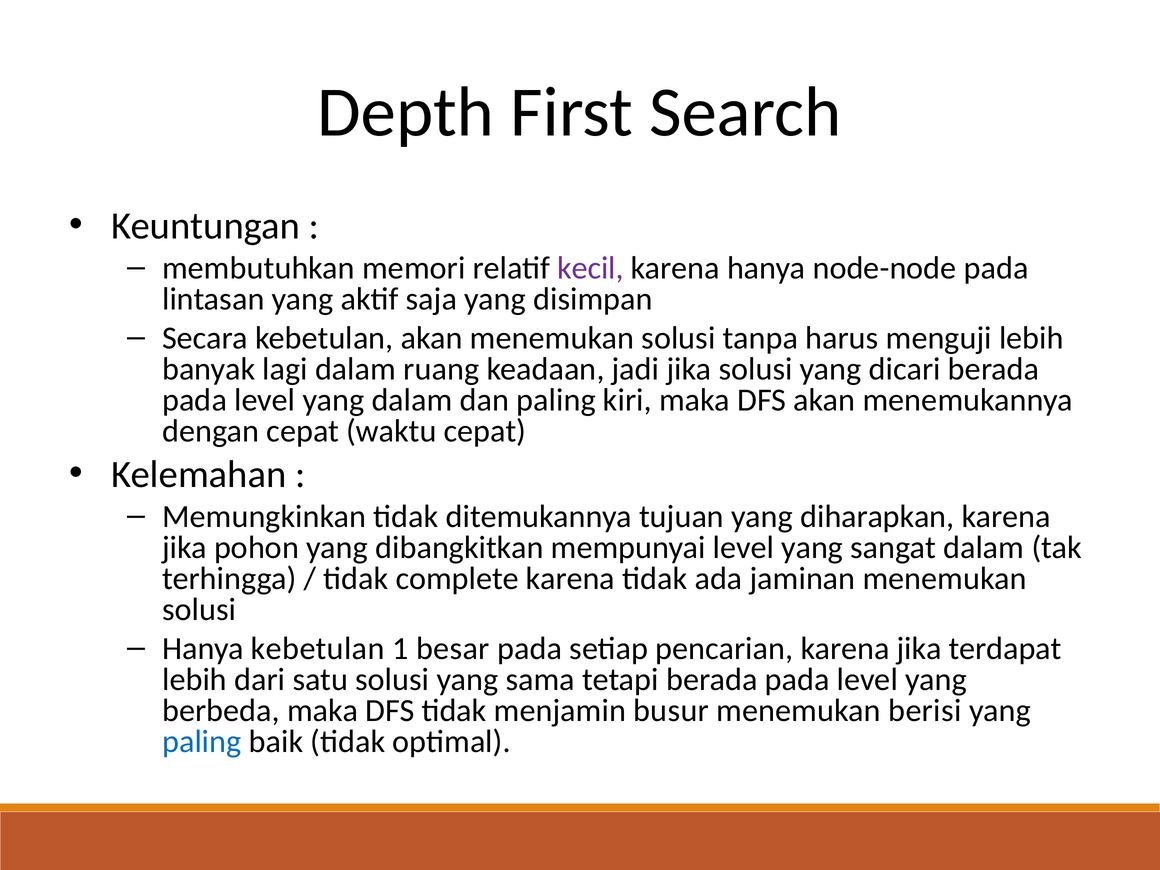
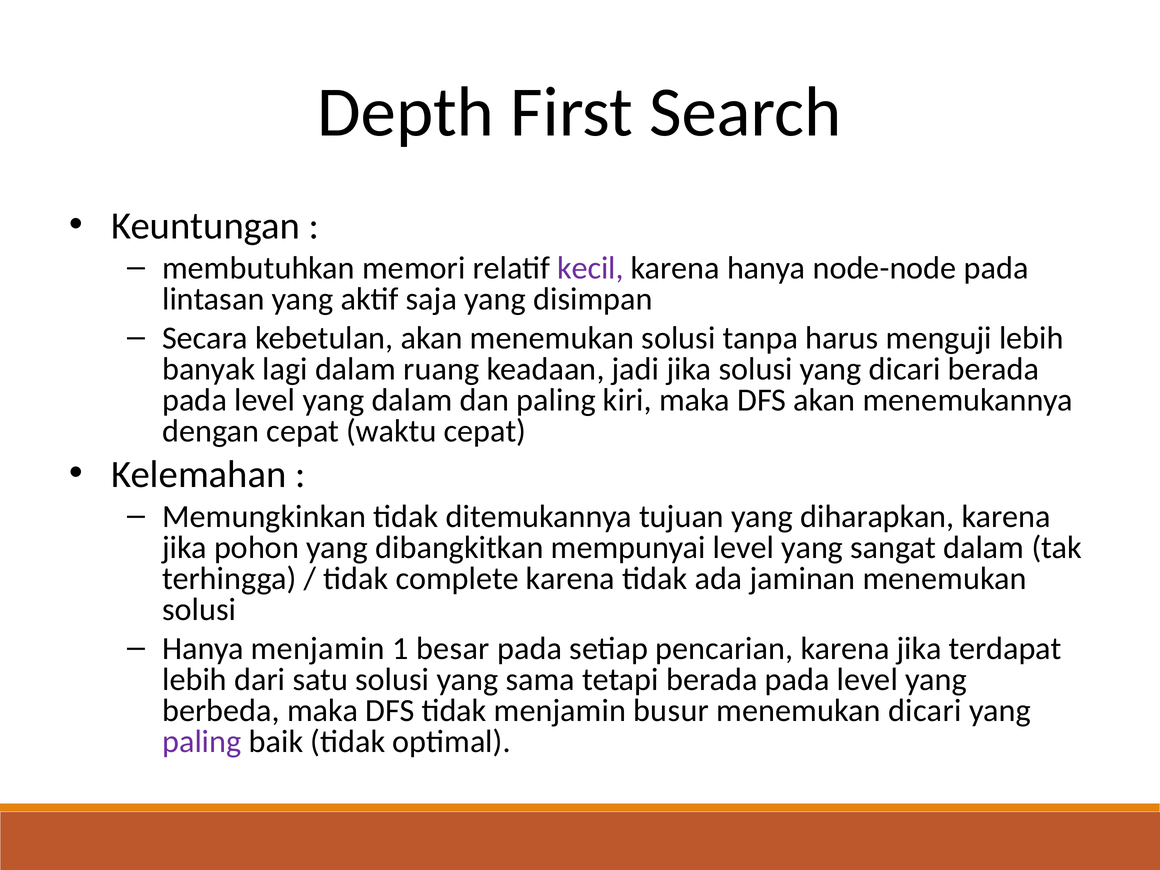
Hanya kebetulan: kebetulan -> menjamin (318, 649)
menemukan berisi: berisi -> dicari (925, 711)
paling colour: blue -> purple (202, 742)
